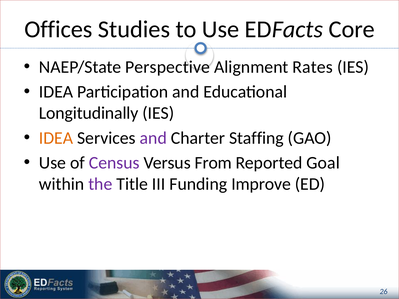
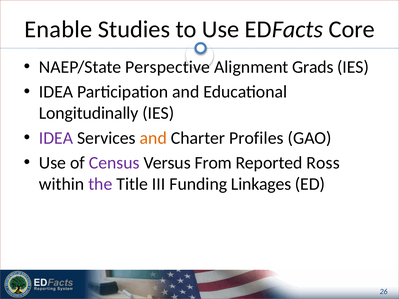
Offices: Offices -> Enable (58, 29)
Rates: Rates -> Grads (313, 67)
IDEA colour: orange -> purple (56, 138)
and colour: purple -> orange (153, 138)
Staffing: Staffing -> Profiles (256, 138)
Goal: Goal -> Ross (323, 163)
Improve: Improve -> Linkages (261, 184)
